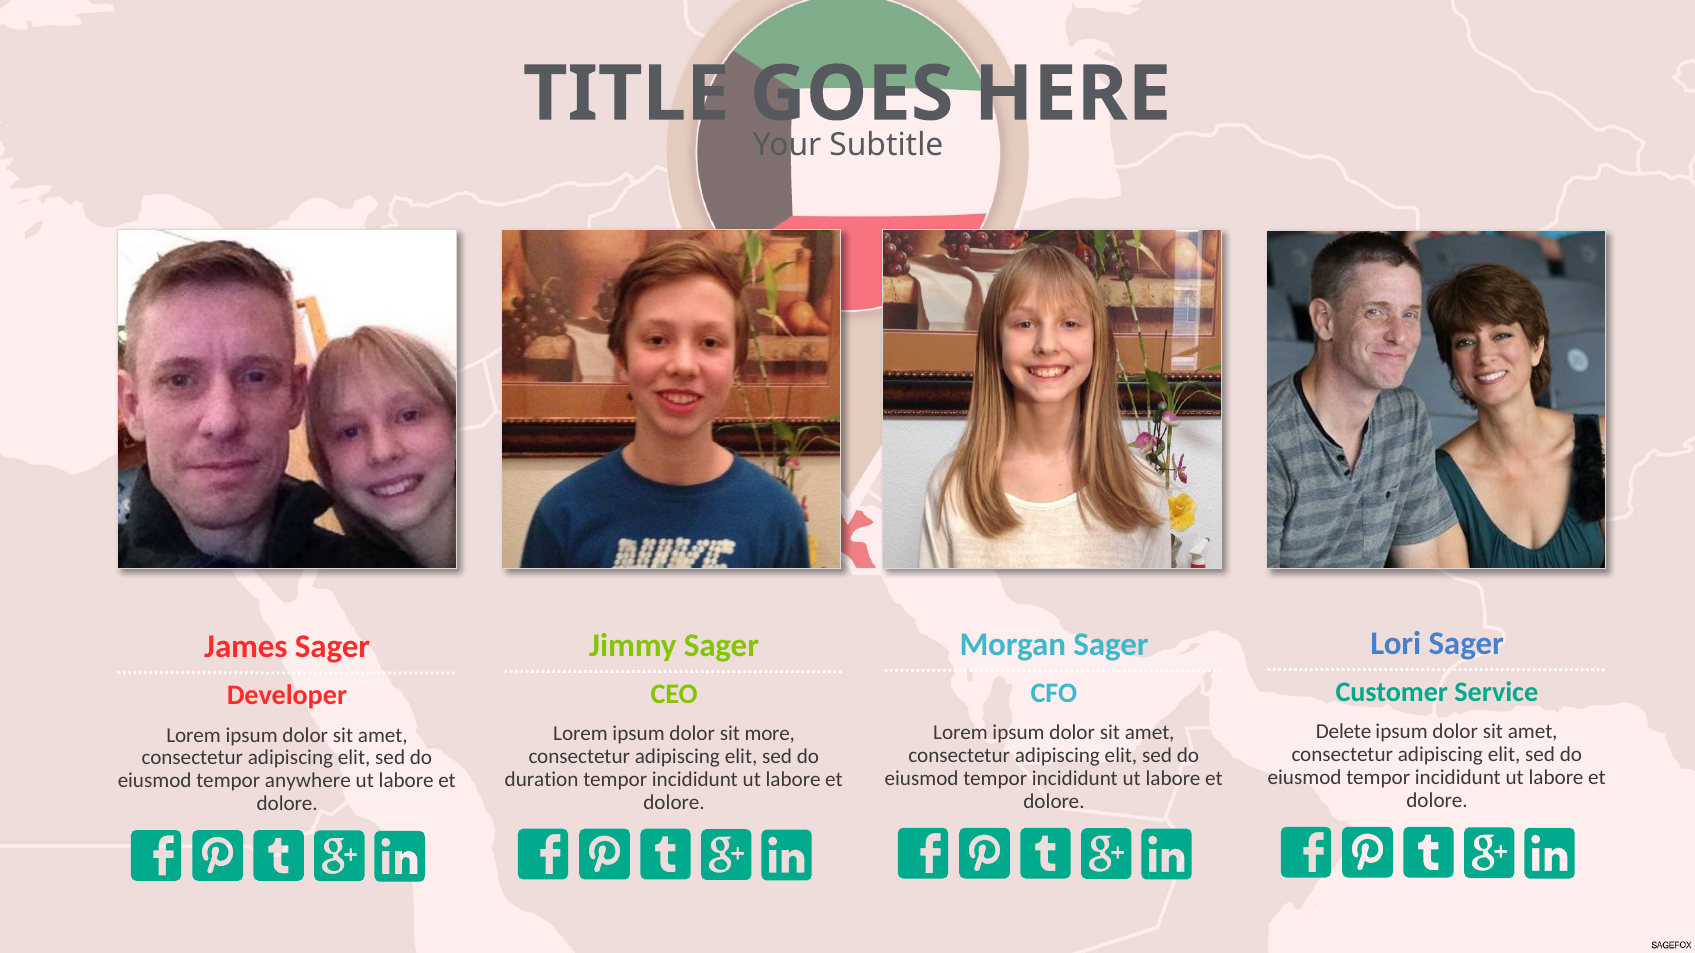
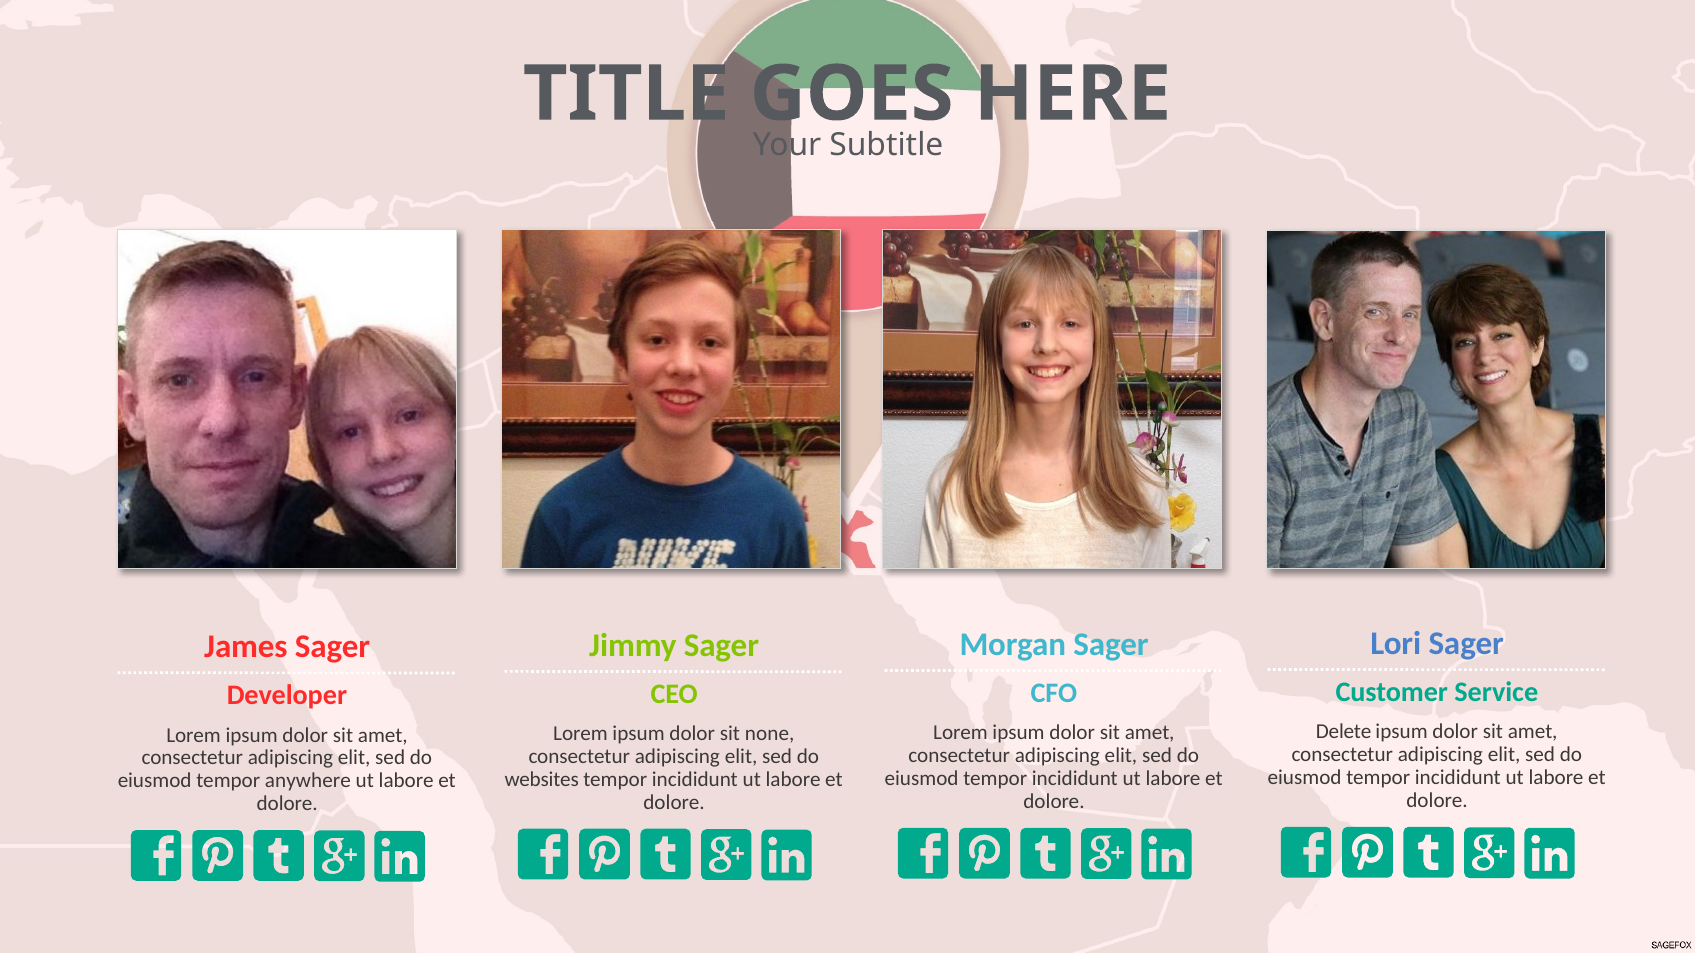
more: more -> none (770, 734)
duration: duration -> websites (542, 780)
